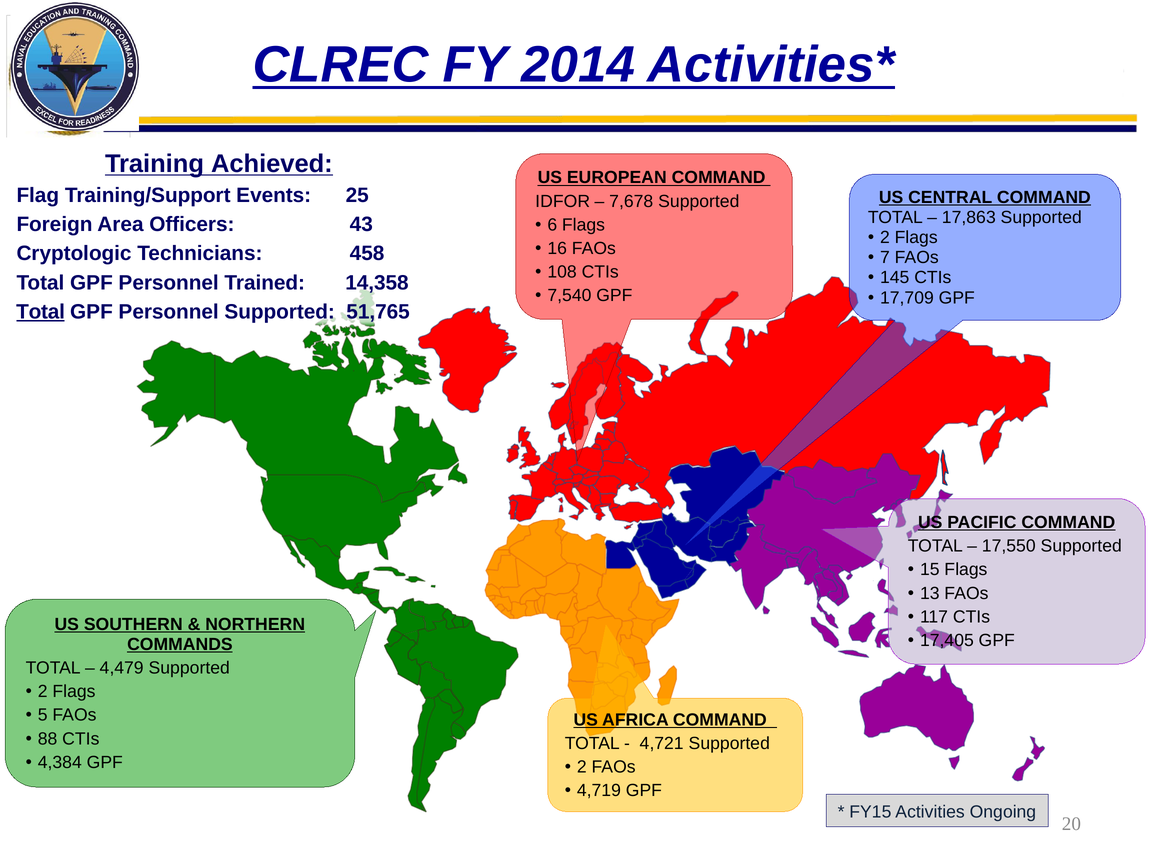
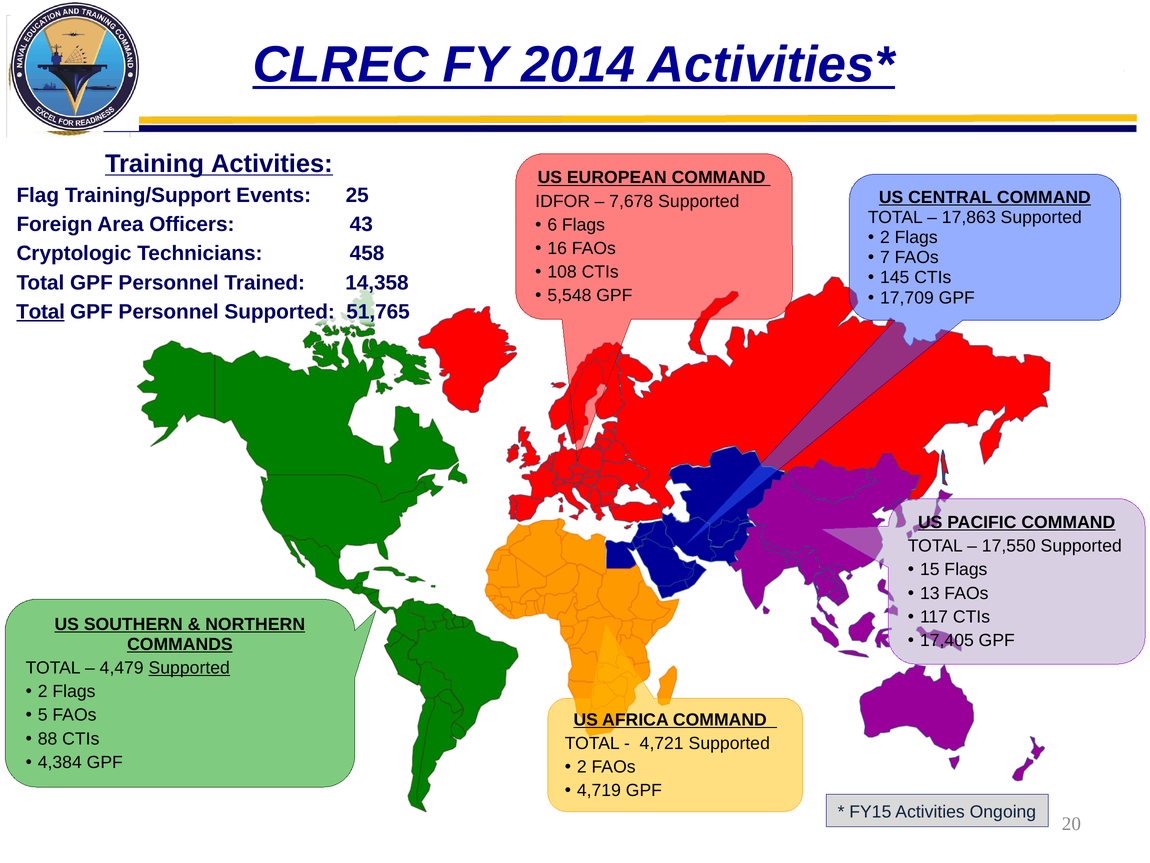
Training Achieved: Achieved -> Activities (272, 164)
7,540: 7,540 -> 5,548 (569, 296)
Supported underline: none -> present (189, 668)
